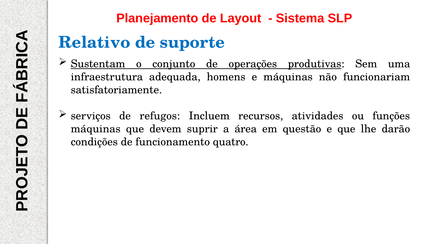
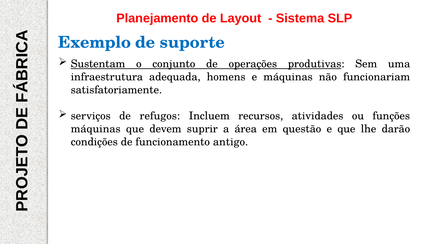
Relativo: Relativo -> Exemplo (95, 42)
quatro: quatro -> antigo (231, 142)
